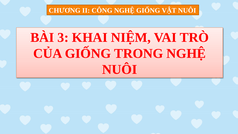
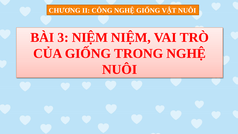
3 KHAI: KHAI -> NIỆM (90, 37)
